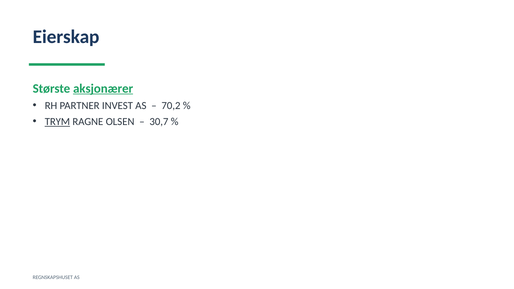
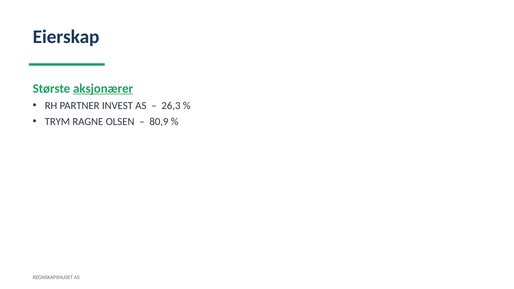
70,2: 70,2 -> 26,3 (171, 106)
TRYM underline: present -> none (57, 122)
30,7: 30,7 -> 80,9 (159, 122)
